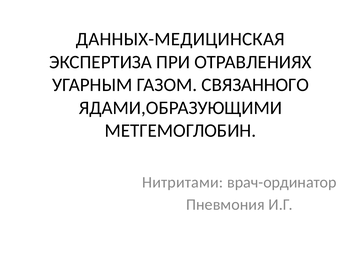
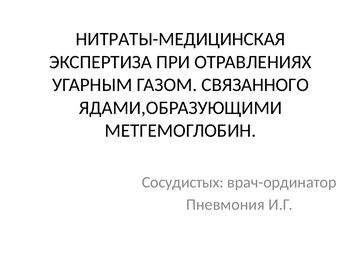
ДАННЫХ-МЕДИЦИНСКАЯ: ДАННЫХ-МЕДИЦИНСКАЯ -> НИТРАТЫ-МЕДИЦИНСКАЯ (181, 39)
Нитритами: Нитритами -> Сосудистых (183, 182)
